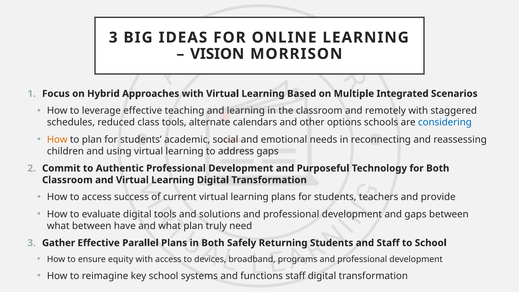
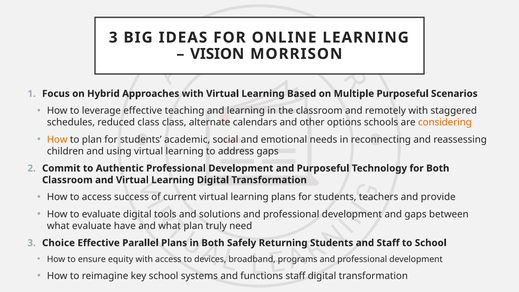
Multiple Integrated: Integrated -> Purposeful (403, 94)
class tools: tools -> class (174, 122)
considering colour: blue -> orange (445, 122)
what between: between -> evaluate (92, 226)
Gather: Gather -> Choice (59, 243)
